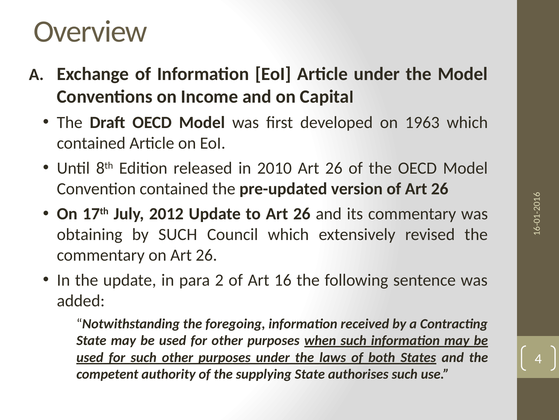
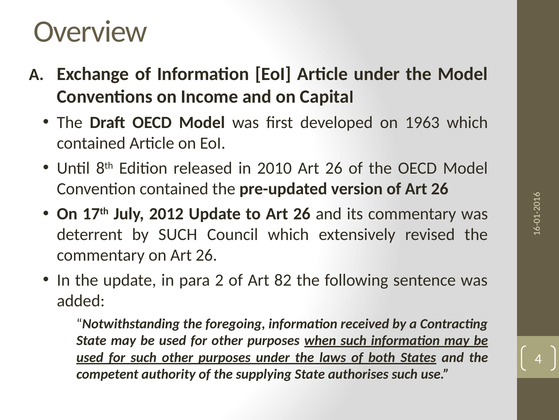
obtaining: obtaining -> deterrent (90, 234)
16: 16 -> 82 (283, 280)
